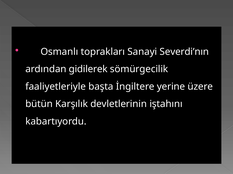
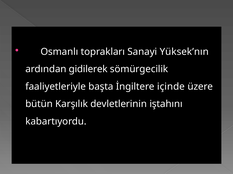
Severdi’nın: Severdi’nın -> Yüksek’nın (184, 52)
yerine: yerine -> içinde (171, 87)
